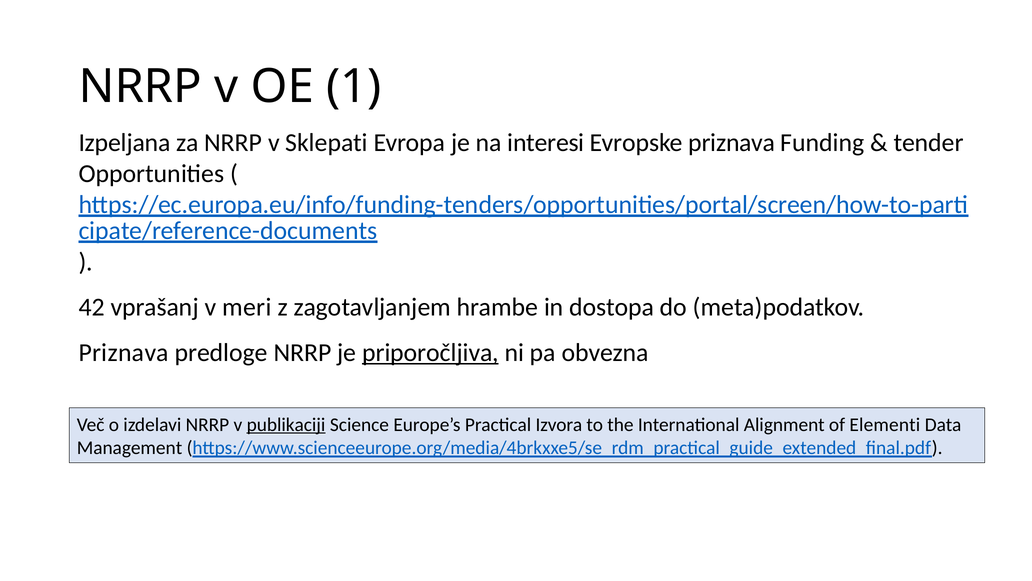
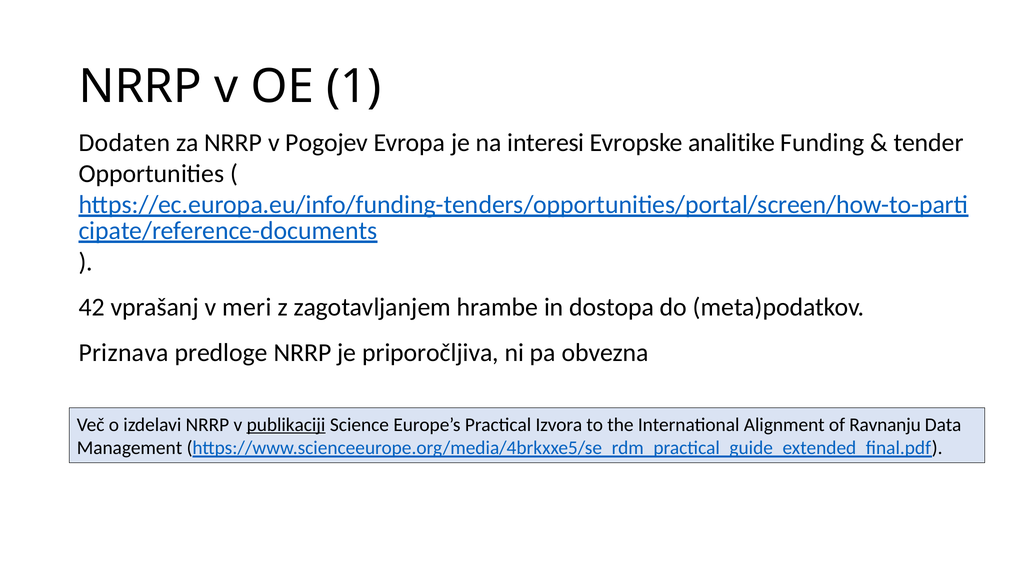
Izpeljana: Izpeljana -> Dodaten (124, 143)
Sklepati: Sklepati -> Pogojev (327, 143)
Evropske priznava: priznava -> analitike (732, 143)
priporočljiva underline: present -> none (430, 352)
Elementi: Elementi -> Ravnanju (885, 424)
